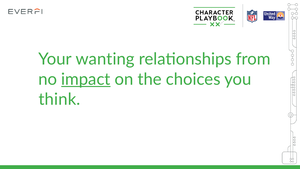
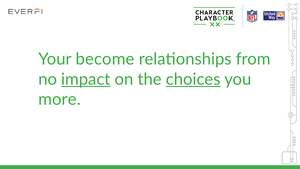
wanting: wanting -> become (105, 59)
choices underline: none -> present (193, 79)
think: think -> more (60, 99)
